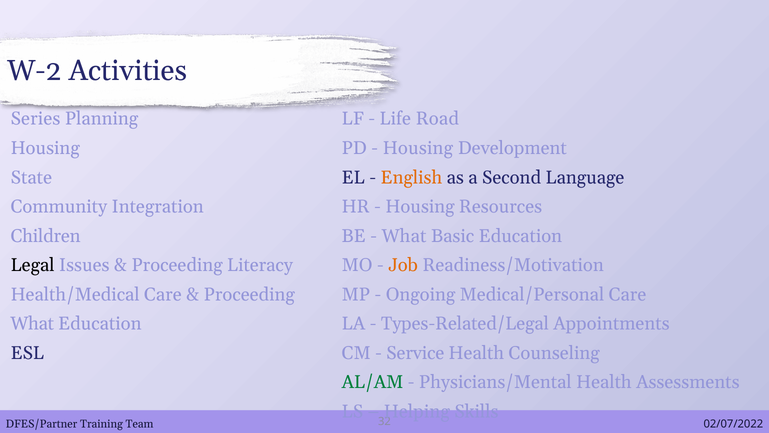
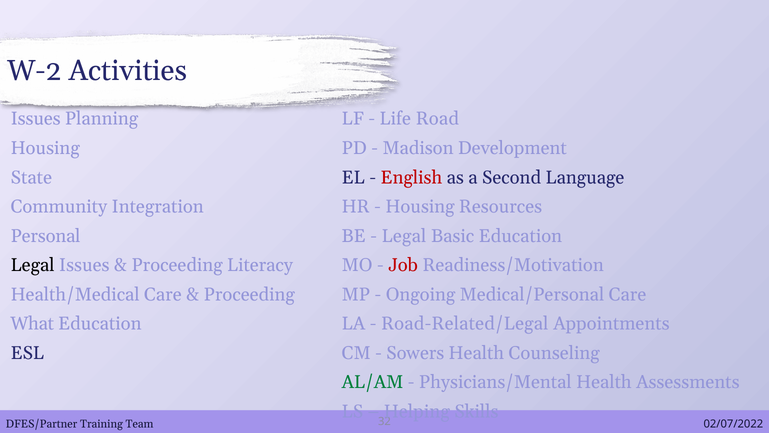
Series: Series -> Issues (36, 119)
Housing: Housing -> Madison (418, 148)
English colour: orange -> red (411, 177)
Children: Children -> Personal (46, 236)
What: What -> Legal (404, 236)
Job colour: orange -> red (403, 265)
Types-Related/Legal: Types-Related/Legal -> Road-Related/Legal (465, 324)
Service: Service -> Sowers (415, 353)
